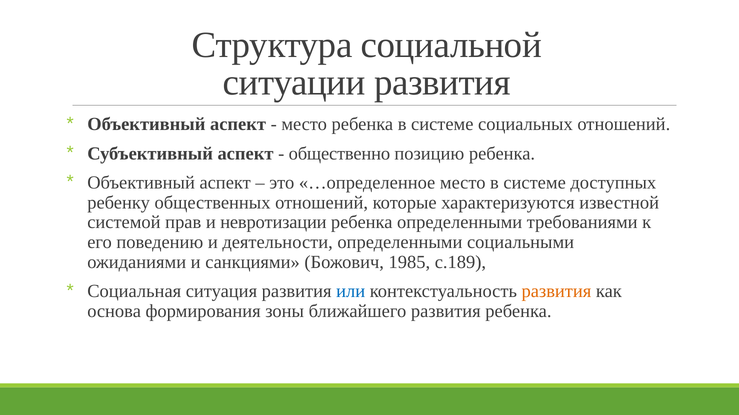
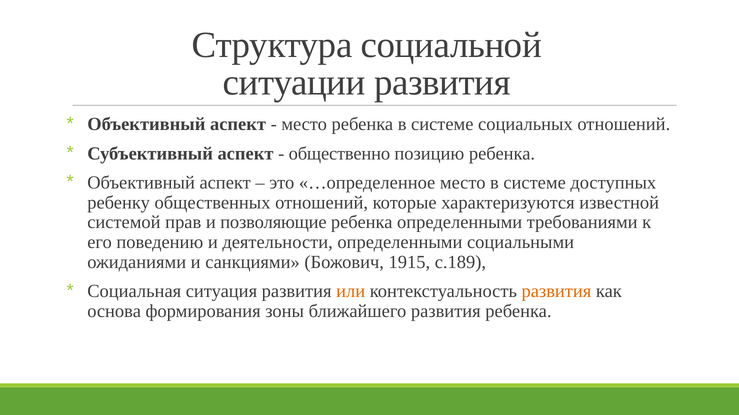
невротизации: невротизации -> позволяющие (273, 223)
1985: 1985 -> 1915 (409, 263)
или colour: blue -> orange (351, 292)
